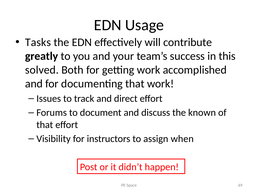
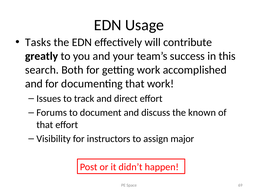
solved: solved -> search (42, 70)
when: when -> major (182, 138)
